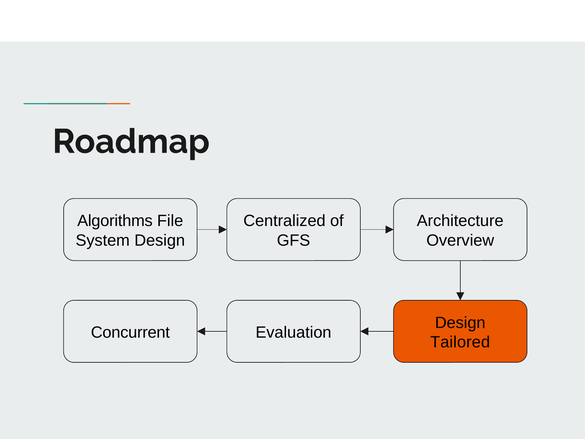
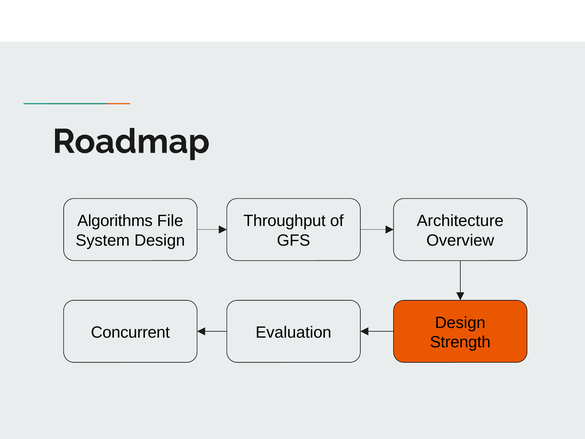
Centralized: Centralized -> Throughput (285, 221)
Tailored: Tailored -> Strength (460, 342)
